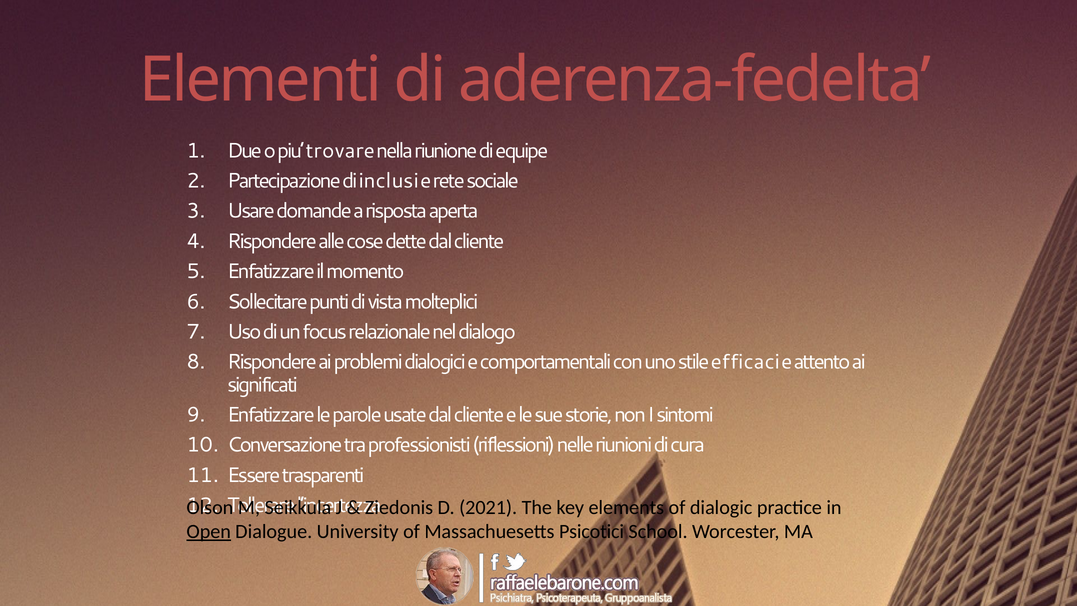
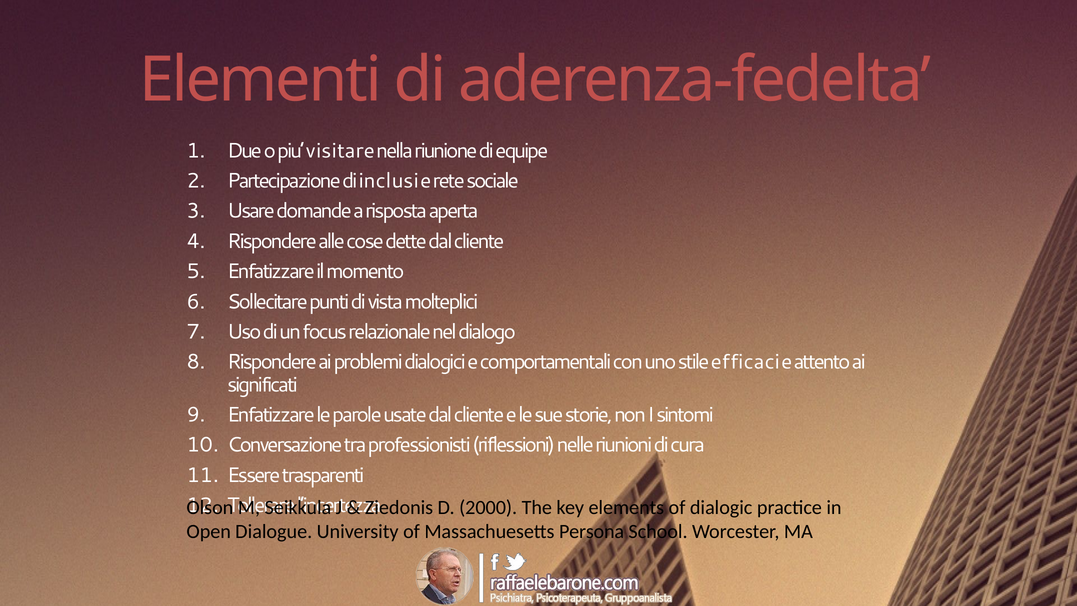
trovare: trovare -> visitare (341, 151)
2021: 2021 -> 2000 (488, 507)
Open underline: present -> none (209, 531)
Psicotici: Psicotici -> Persona (592, 531)
